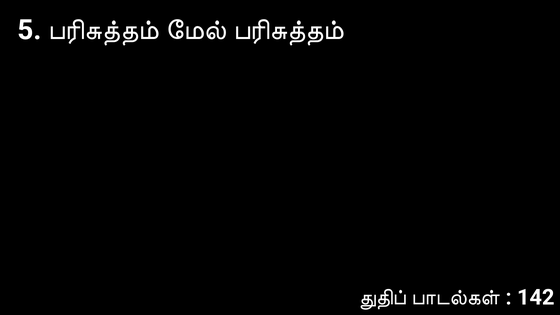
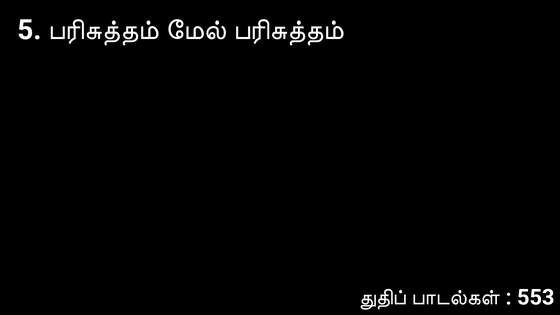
142: 142 -> 553 (536, 297)
